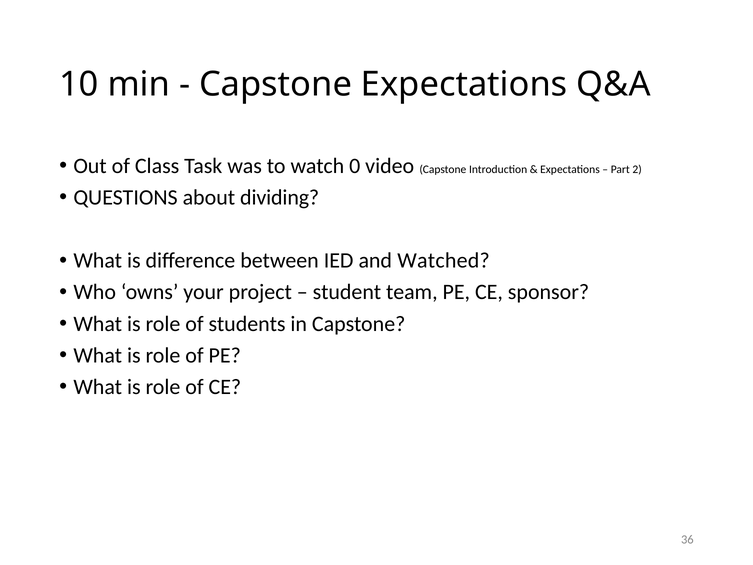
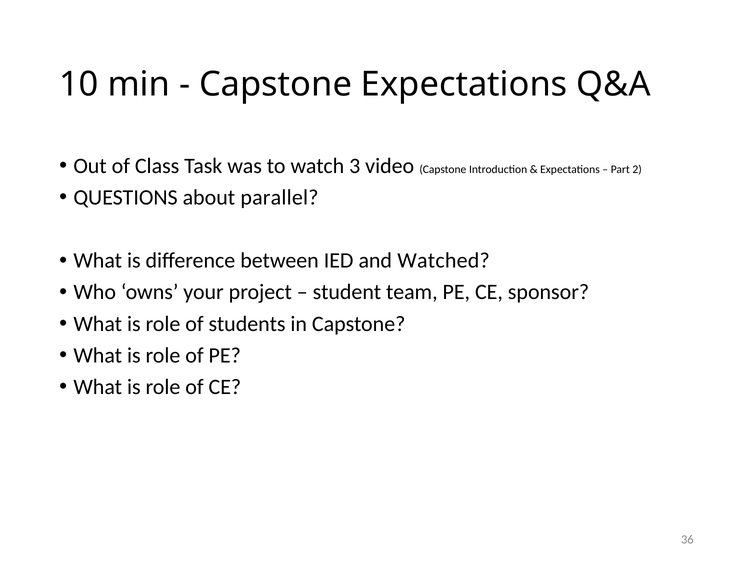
0: 0 -> 3 (355, 166)
dividing: dividing -> parallel (279, 197)
